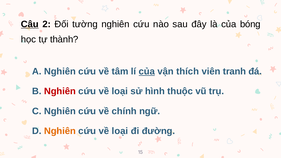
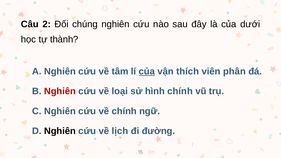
Câu underline: present -> none (30, 24)
tường: tường -> chúng (85, 24)
bóng: bóng -> dưới (250, 24)
tranh: tranh -> phân (234, 71)
hình thuộc: thuộc -> chính (180, 91)
Nghiên colour: orange -> black (60, 131)
loại: loại -> lịch (120, 131)
